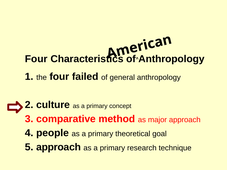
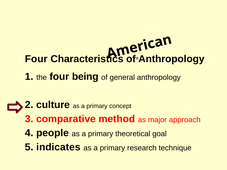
failed: failed -> being (85, 77)
approach: approach -> indicates (58, 147)
